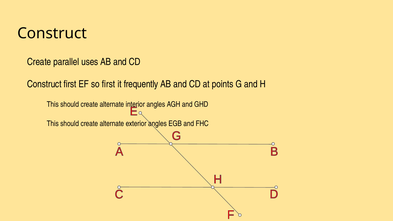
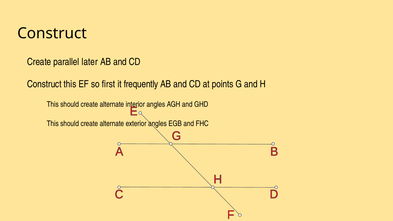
uses: uses -> later (90, 62)
Construct first: first -> this (70, 84)
